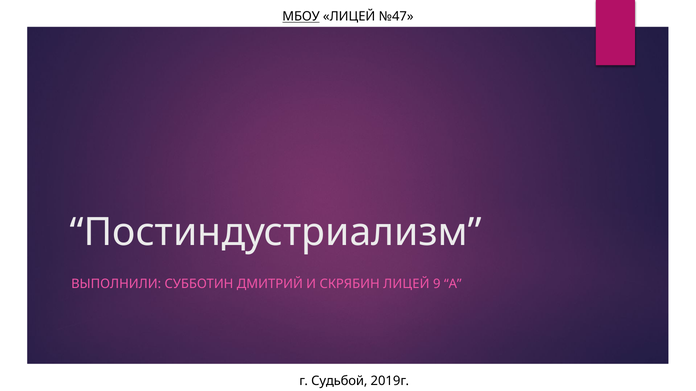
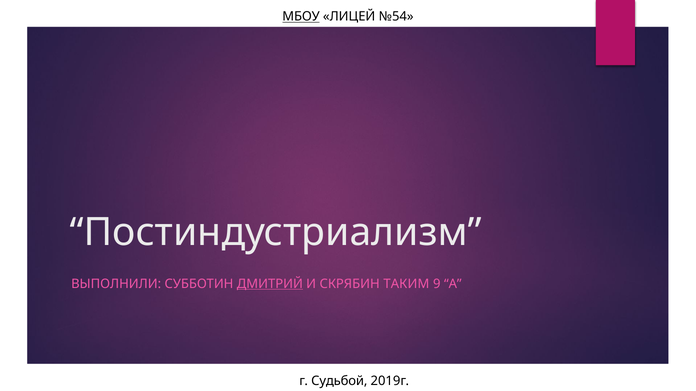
№47: №47 -> №54 (396, 17)
ДМИТРИЙ underline: none -> present (270, 284)
СКРЯБИН ЛИЦЕЙ: ЛИЦЕЙ -> ТАКИМ (406, 284)
